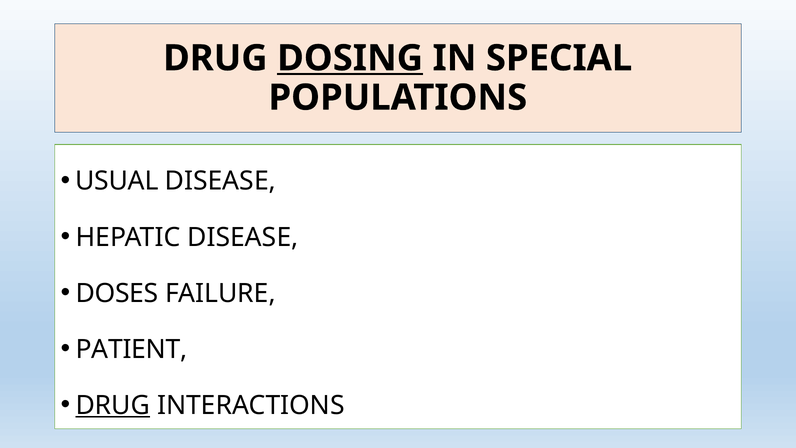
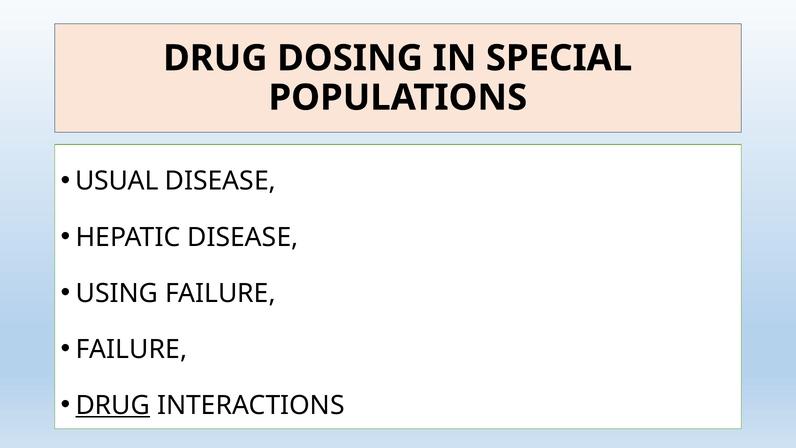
DOSING underline: present -> none (350, 58)
DOSES: DOSES -> USING (117, 293)
PATIENT: PATIENT -> FAILURE (131, 349)
